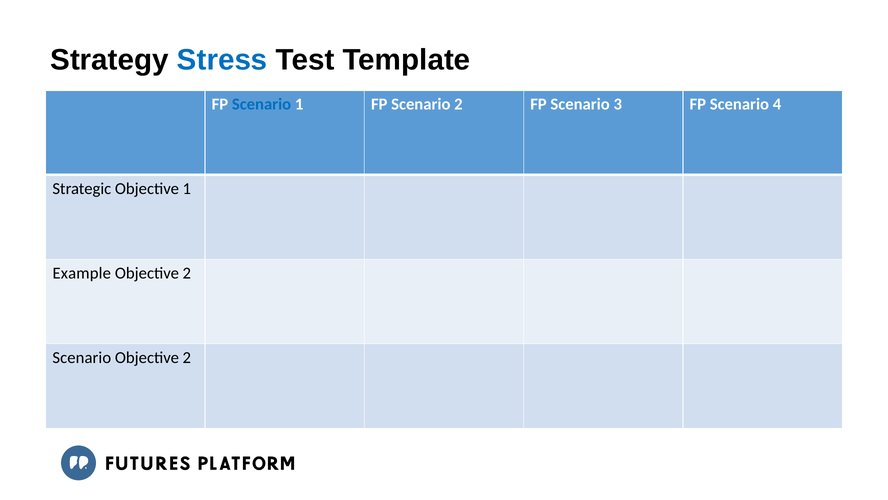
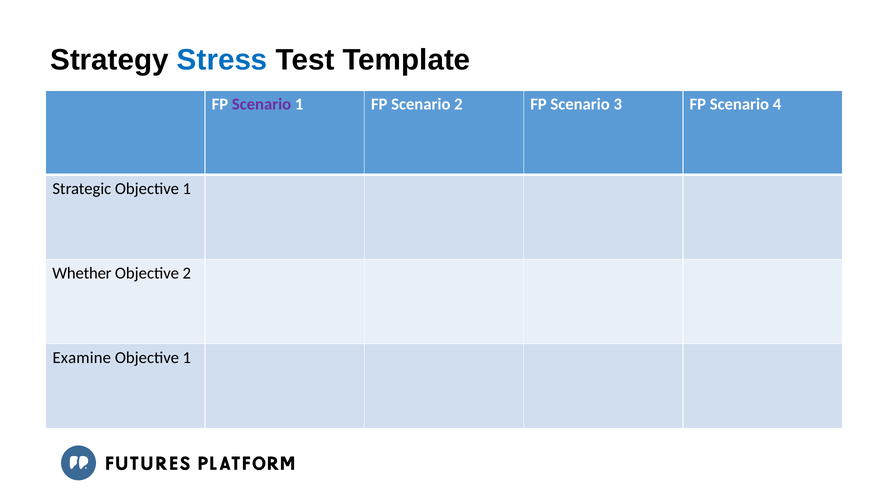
Scenario colour: blue -> purple (262, 104)
Example: Example -> Whether (82, 273)
Scenario: Scenario -> Examine (82, 357)
2: 2 -> 1 (187, 357)
